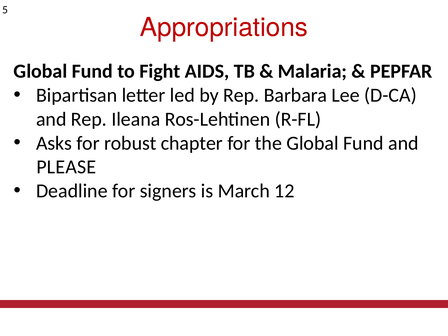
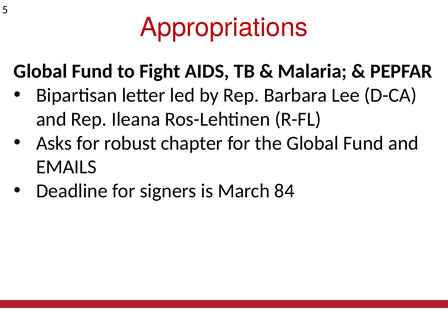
PLEASE: PLEASE -> EMAILS (66, 167)
12: 12 -> 84 (284, 191)
